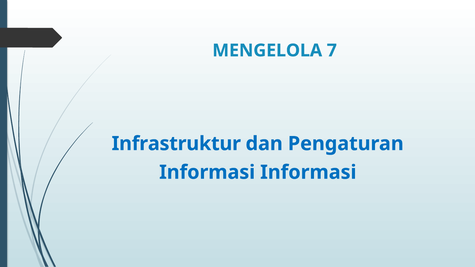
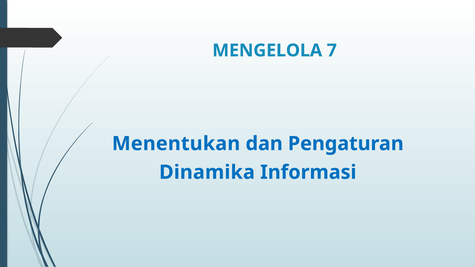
Infrastruktur: Infrastruktur -> Menentukan (176, 144)
Informasi: Informasi -> Dinamika (207, 172)
